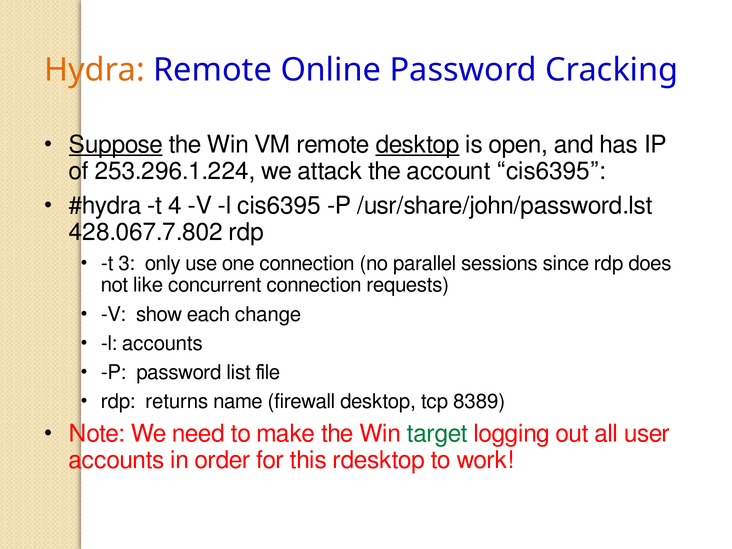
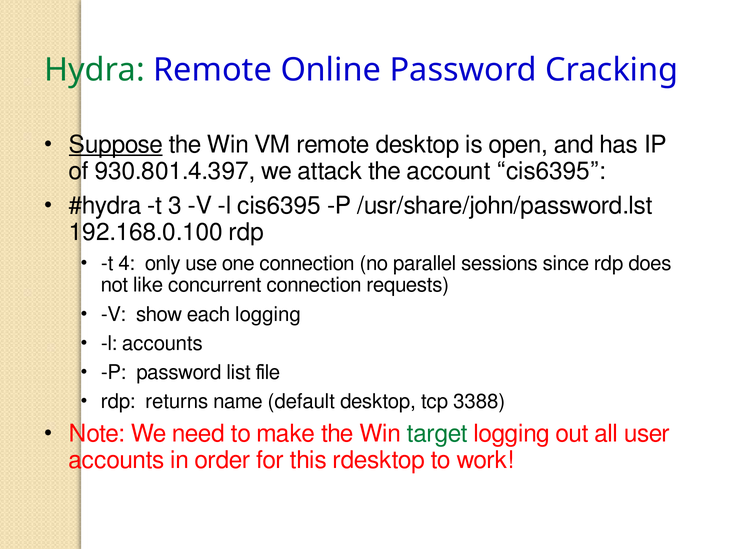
Hydra colour: orange -> green (95, 70)
desktop underline: present -> none (418, 145)
253.296.1.224: 253.296.1.224 -> 930.801.4.397 (175, 171)
4: 4 -> 3 (175, 206)
428.067.7.802: 428.067.7.802 -> 192.168.0.100 (146, 232)
3: 3 -> 4 (127, 263)
each change: change -> logging (268, 314)
firewall: firewall -> default (301, 402)
8389: 8389 -> 3388 (479, 402)
